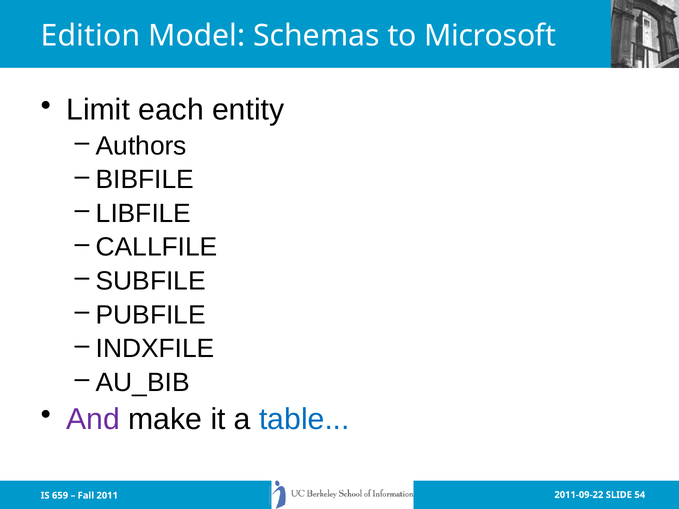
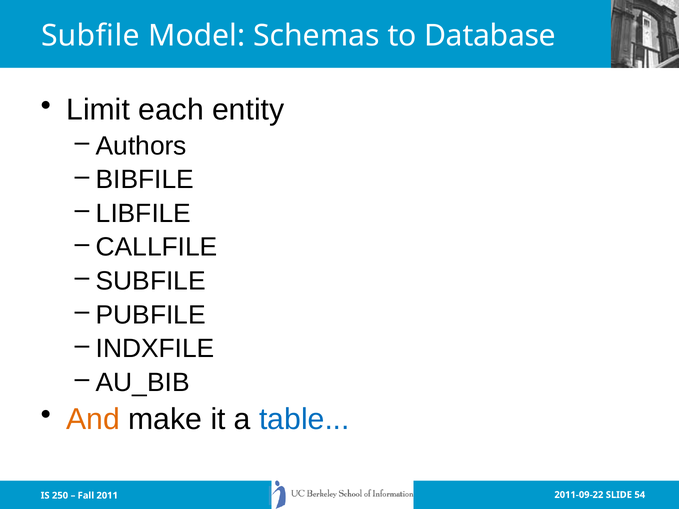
Edition: Edition -> Subfile (90, 36)
Microsoft: Microsoft -> Database (490, 36)
And colour: purple -> orange (93, 419)
659: 659 -> 250 (60, 496)
